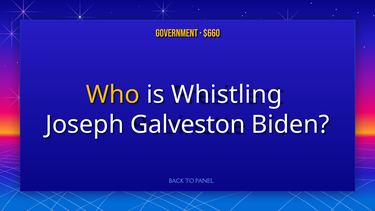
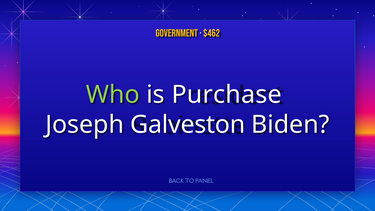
$660: $660 -> $462 (212, 33)
Who colour: yellow -> light green (113, 95)
Whistling: Whistling -> Purchase (227, 95)
